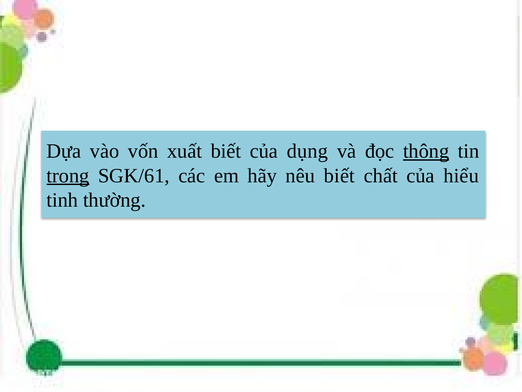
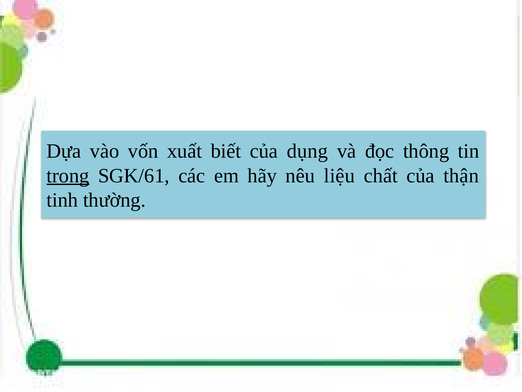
thông underline: present -> none (426, 151)
nêu biết: biết -> liệu (339, 175)
hiểu: hiểu -> thận (461, 175)
